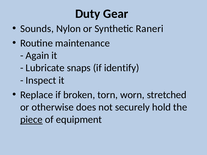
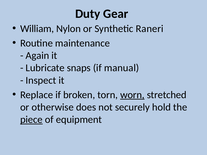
Sounds: Sounds -> William (37, 29)
identify: identify -> manual (122, 68)
worn underline: none -> present (132, 95)
